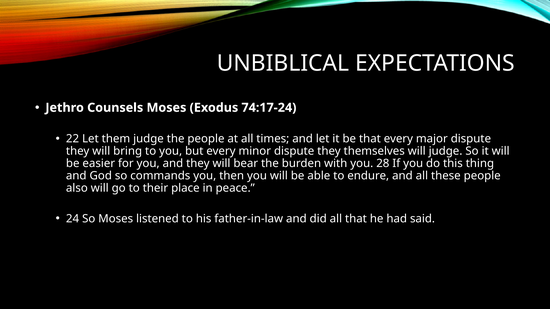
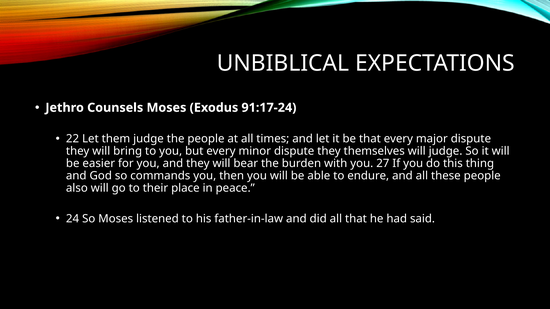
74:17-24: 74:17-24 -> 91:17-24 (269, 108)
28: 28 -> 27 (383, 164)
